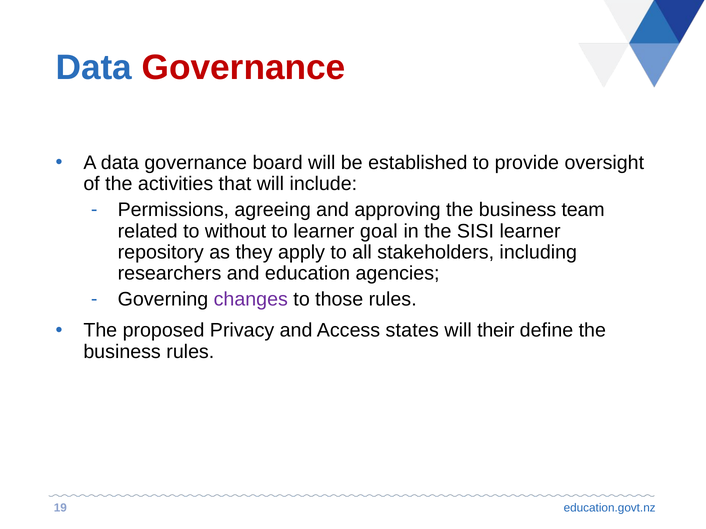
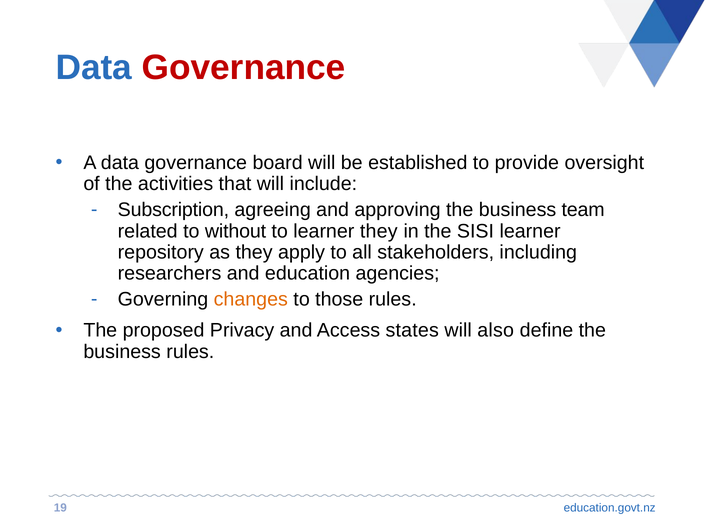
Permissions: Permissions -> Subscription (173, 210)
learner goal: goal -> they (379, 231)
changes colour: purple -> orange (251, 300)
their: their -> also (496, 331)
